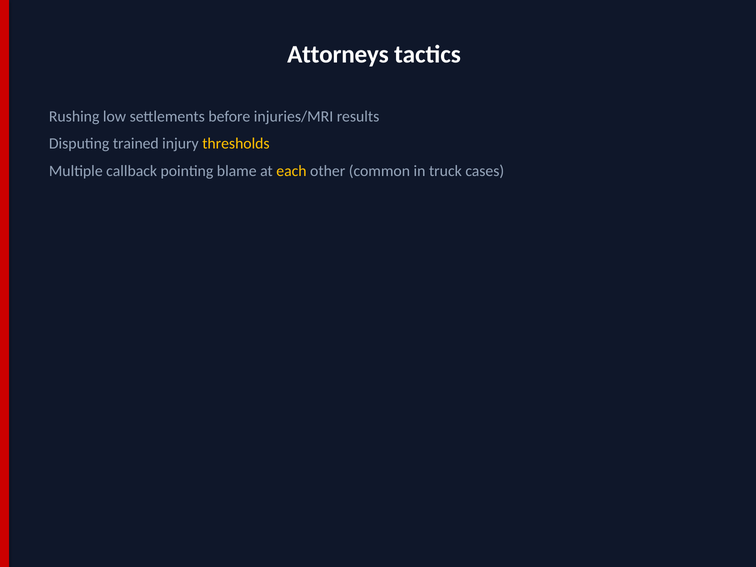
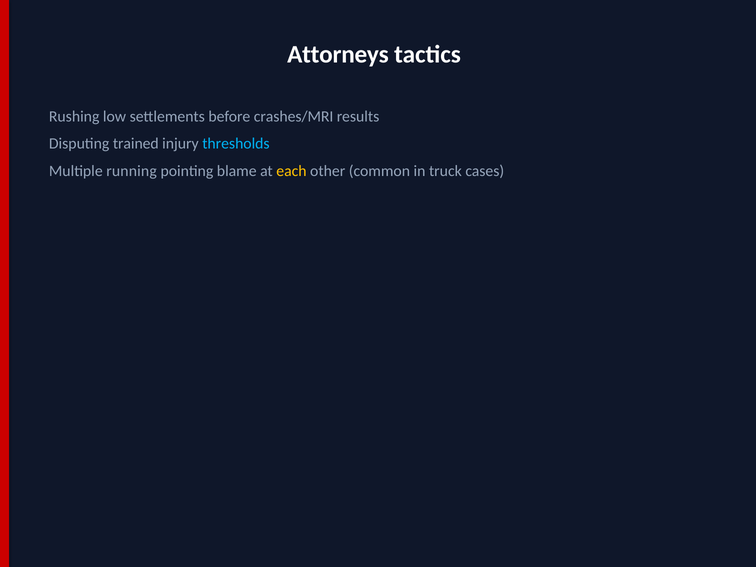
injuries/MRI: injuries/MRI -> crashes/MRI (294, 116)
thresholds colour: yellow -> light blue (236, 144)
callback: callback -> running (132, 171)
